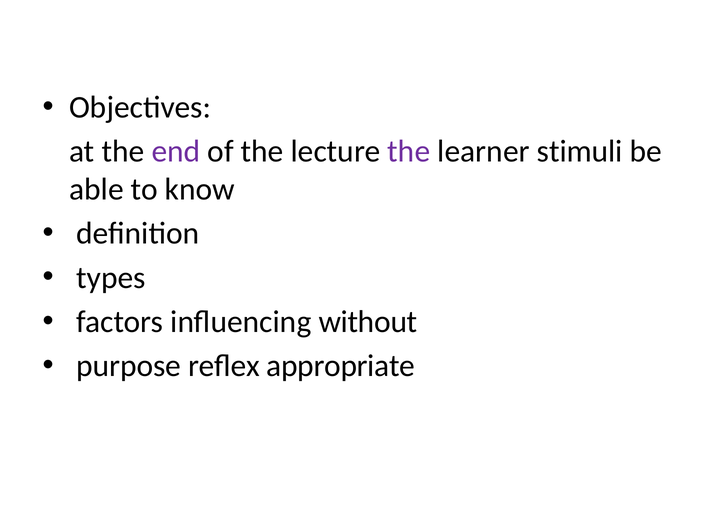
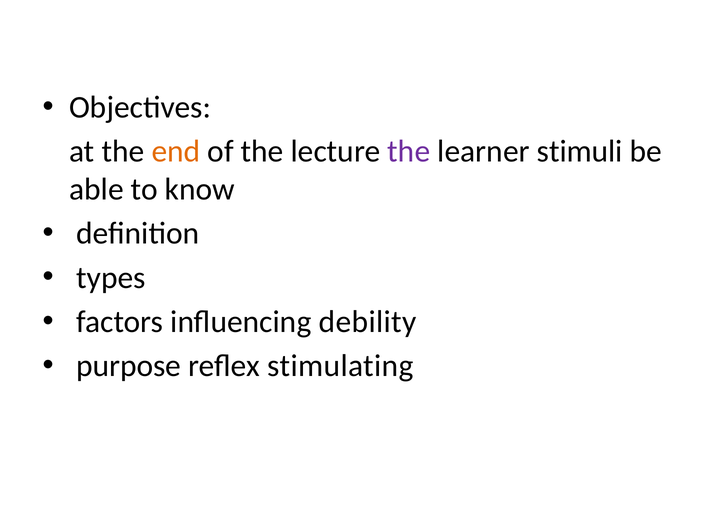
end colour: purple -> orange (176, 151)
without: without -> debility (368, 322)
appropriate: appropriate -> stimulating (340, 366)
